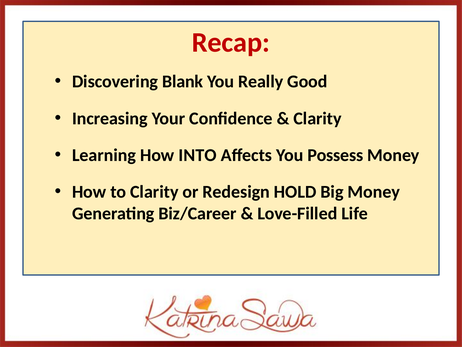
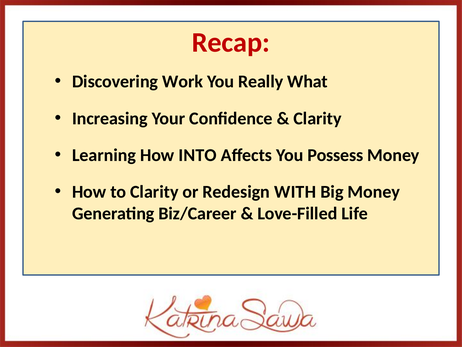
Blank: Blank -> Work (183, 82)
Good: Good -> What (307, 82)
HOLD: HOLD -> WITH (295, 192)
